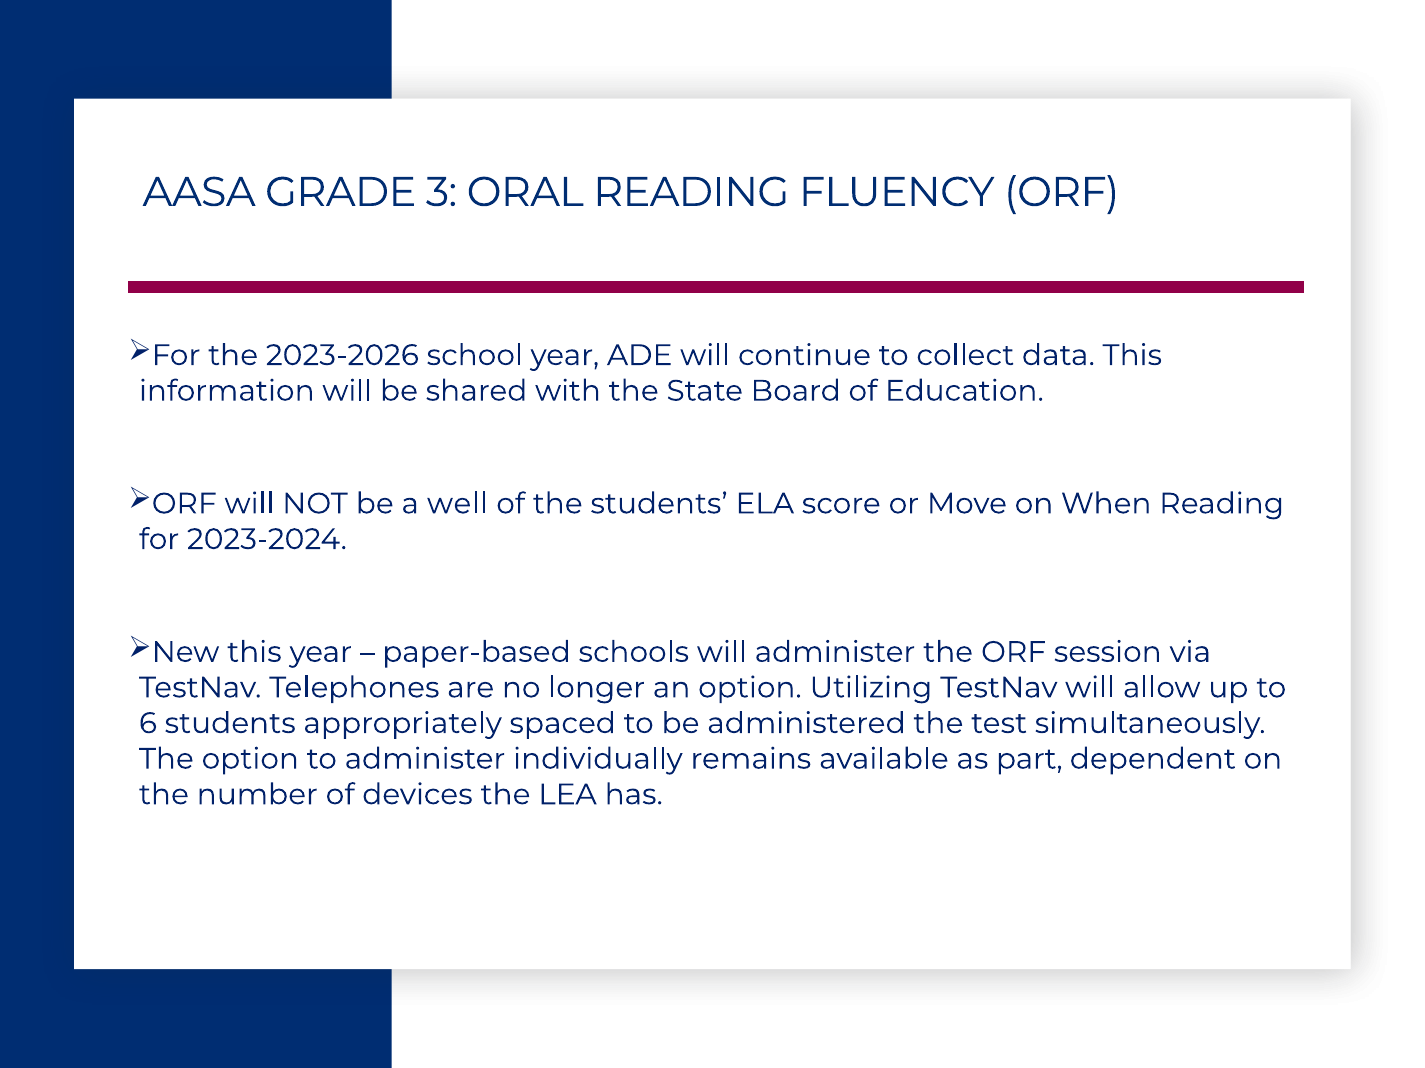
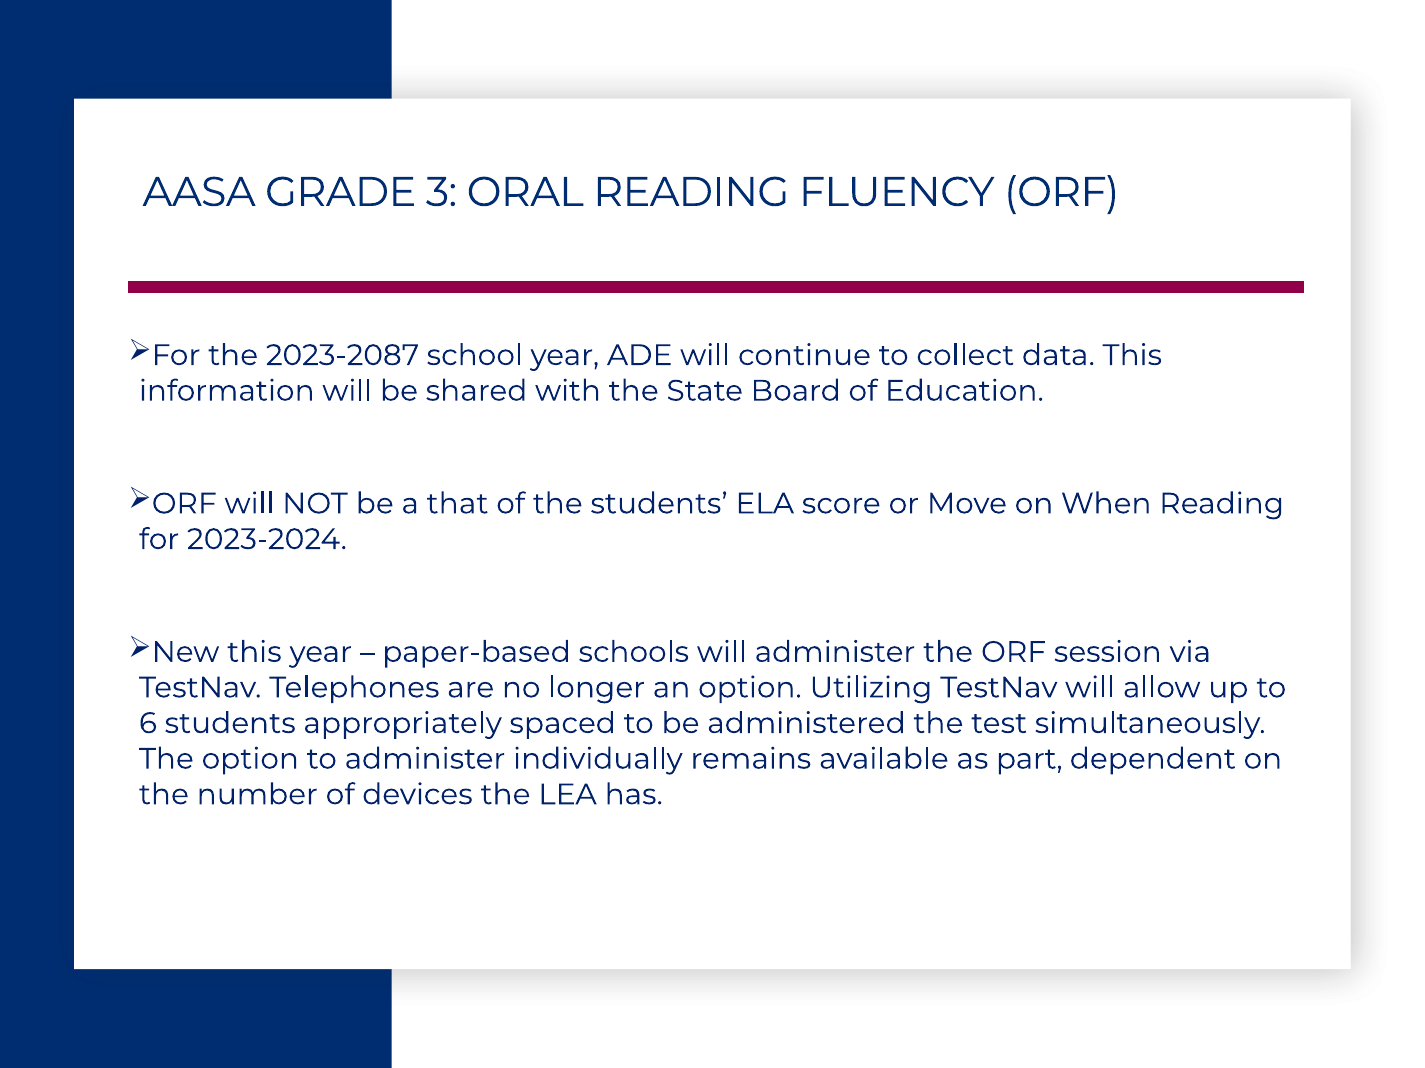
2023-2026: 2023-2026 -> 2023-2087 (342, 356)
well: well -> that (458, 504)
